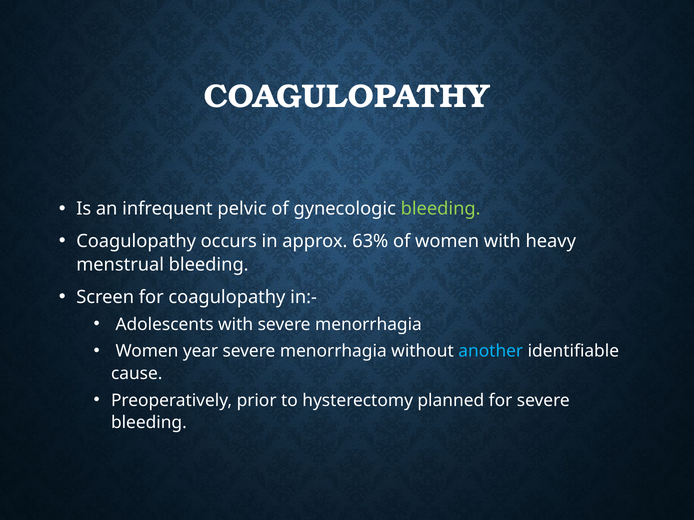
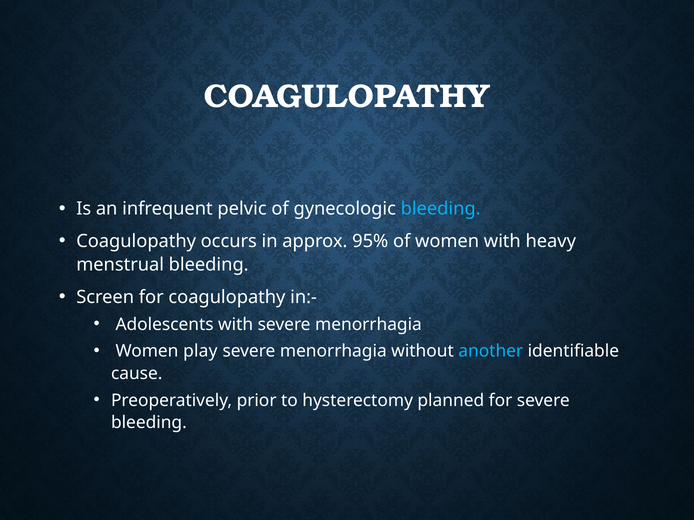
bleeding colour: light green -> light blue (441, 209)
63%: 63% -> 95% (370, 241)
year: year -> play (200, 351)
